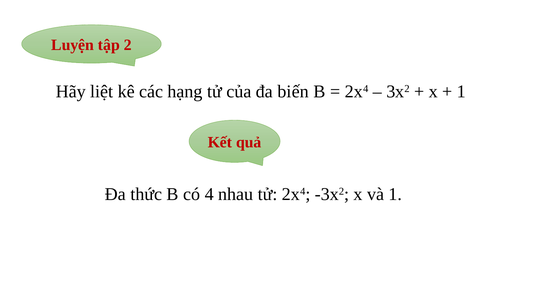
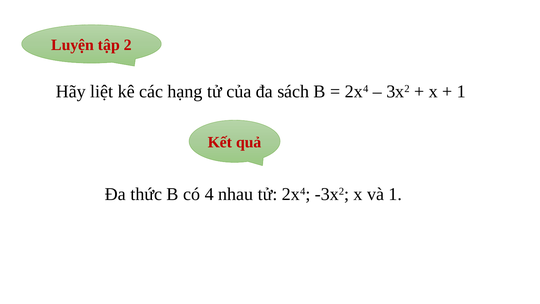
biến: biến -> sách (293, 91)
